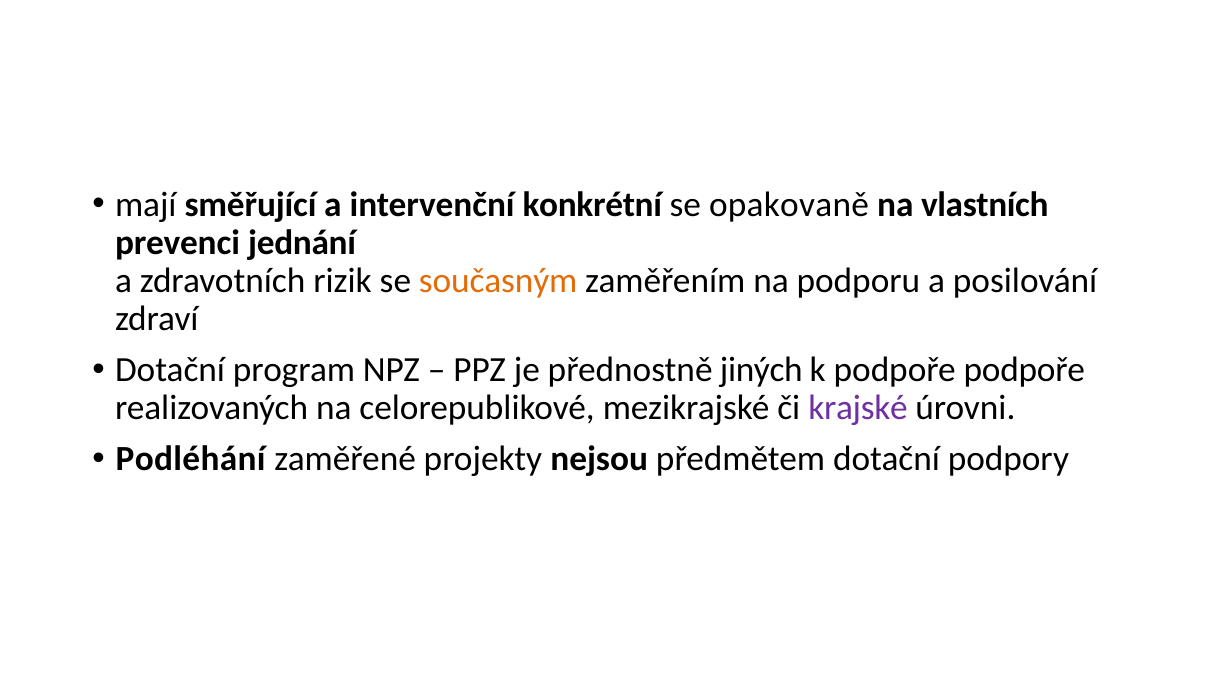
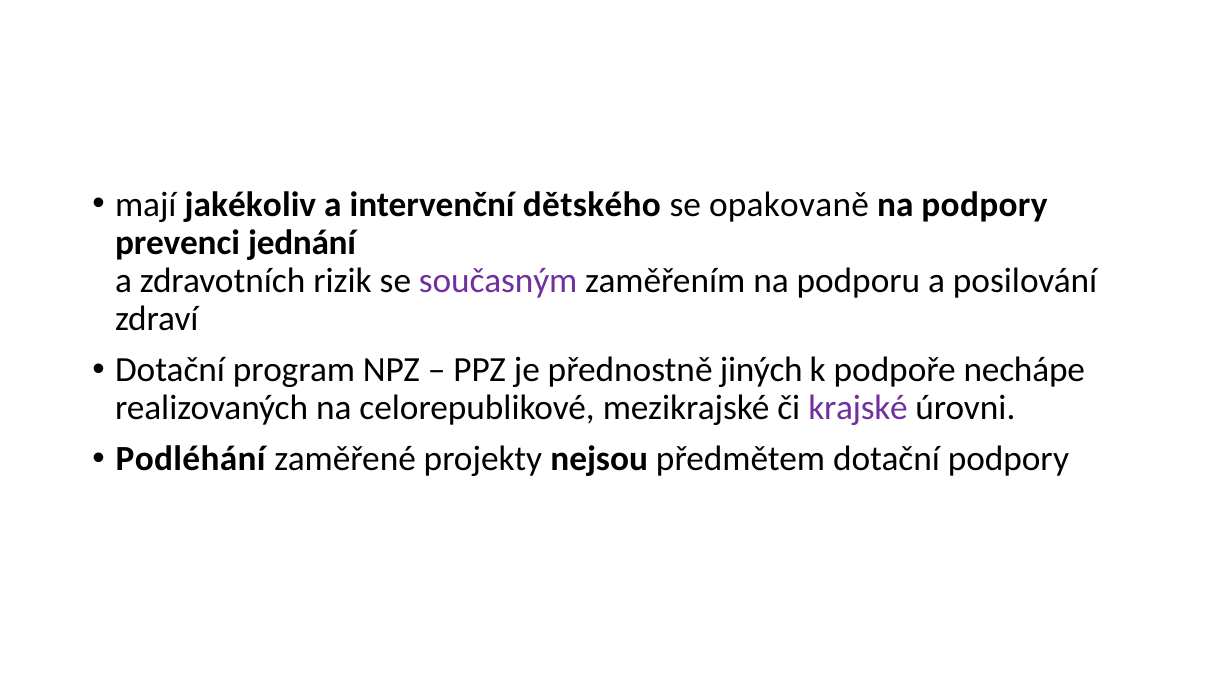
směřující: směřující -> jakékoliv (250, 205)
konkrétní: konkrétní -> dětského (592, 205)
na vlastních: vlastních -> podpory (984, 205)
současným colour: orange -> purple (498, 281)
podpoře podpoře: podpoře -> nechápe (1024, 370)
